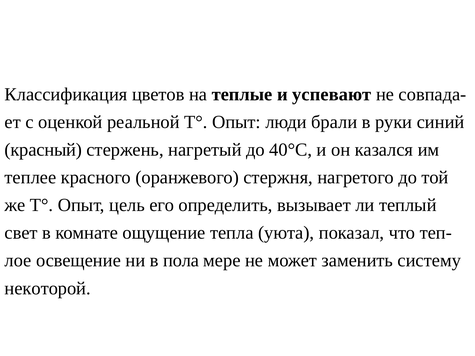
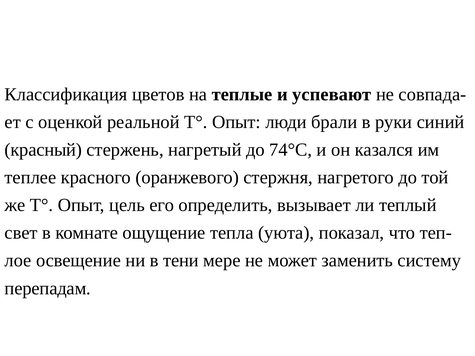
40°С: 40°С -> 74°С (291, 150)
пола: пола -> тени (181, 261)
некоторой: некоторой -> перепадам (48, 288)
